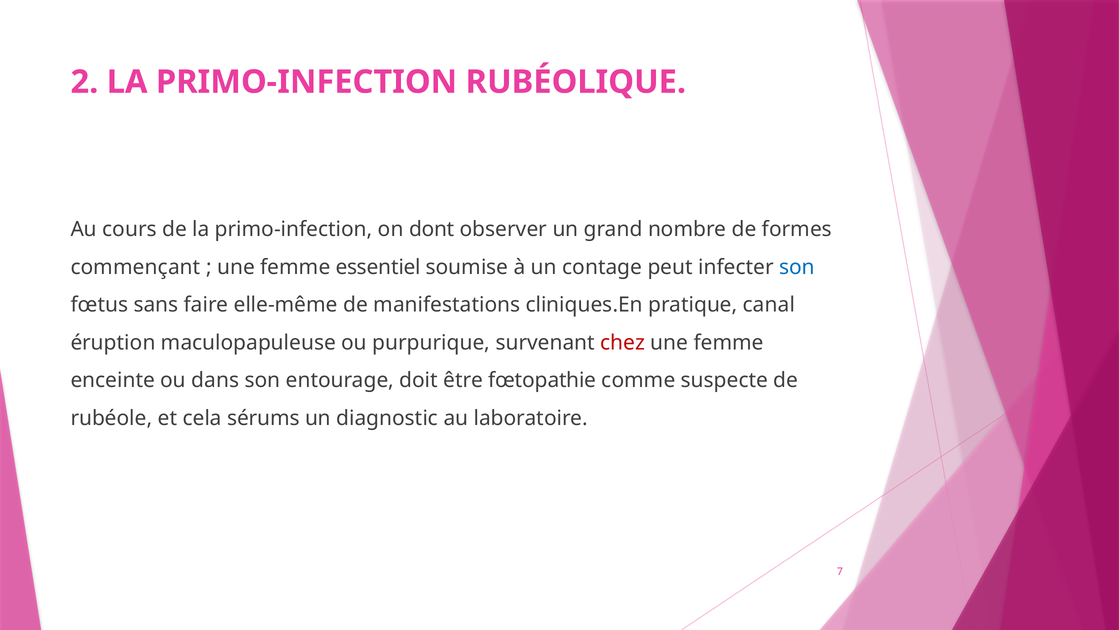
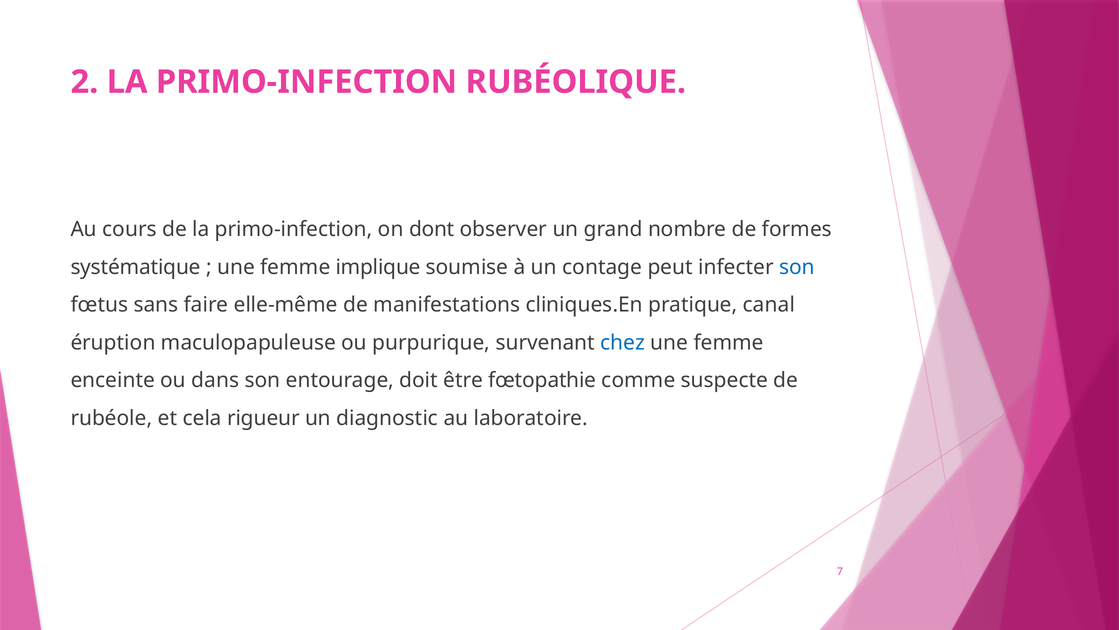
commençant: commençant -> systématique (136, 267)
essentiel: essentiel -> implique (378, 267)
chez colour: red -> blue (623, 342)
sérums: sérums -> rigueur (263, 418)
